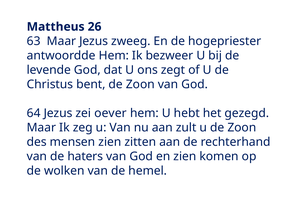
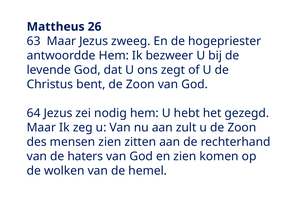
oever: oever -> nodig (111, 114)
